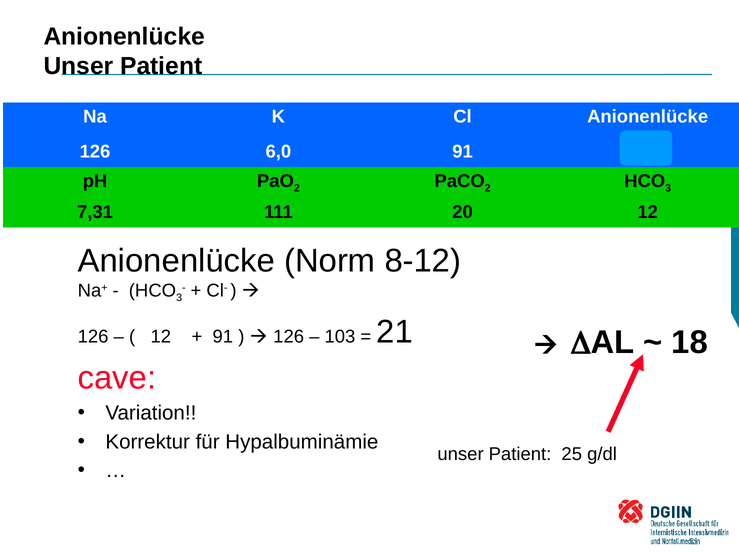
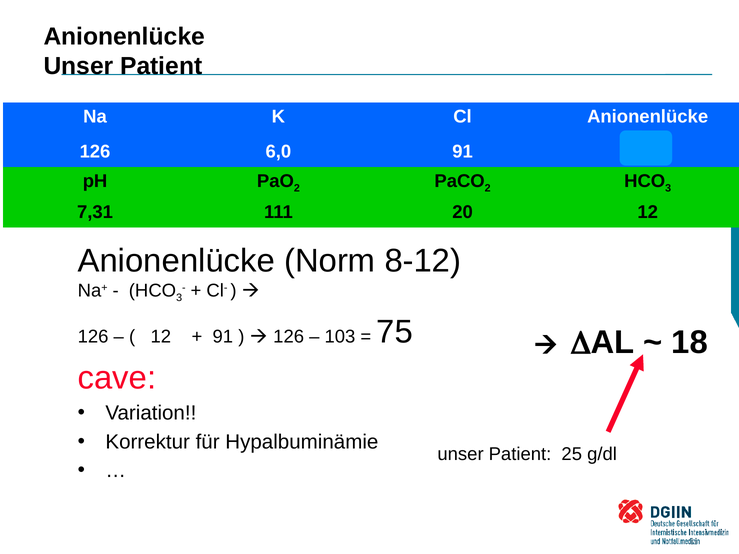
21: 21 -> 75 (395, 332)
